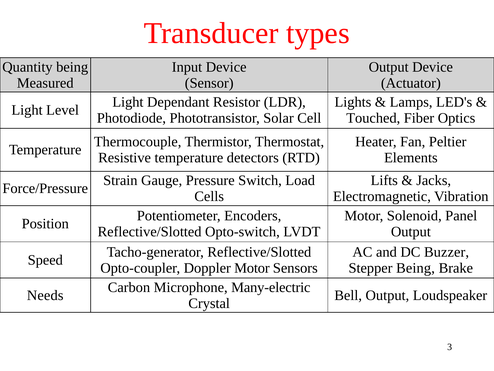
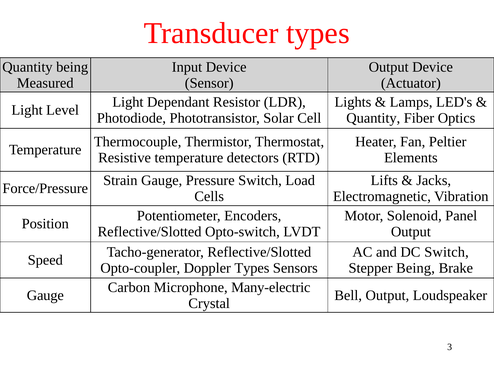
Touched: Touched -> Quantity (373, 118)
DC Buzzer: Buzzer -> Switch (447, 252)
Doppler Motor: Motor -> Types (252, 268)
Needs: Needs -> Gauge (45, 295)
